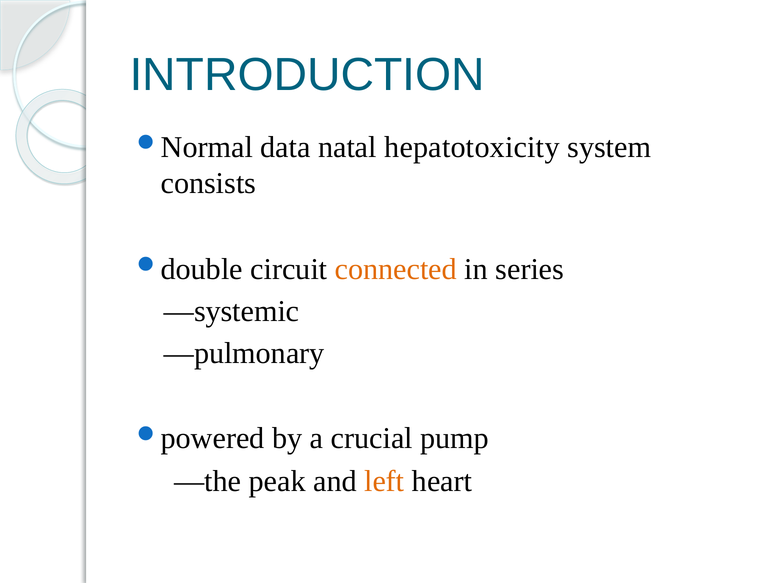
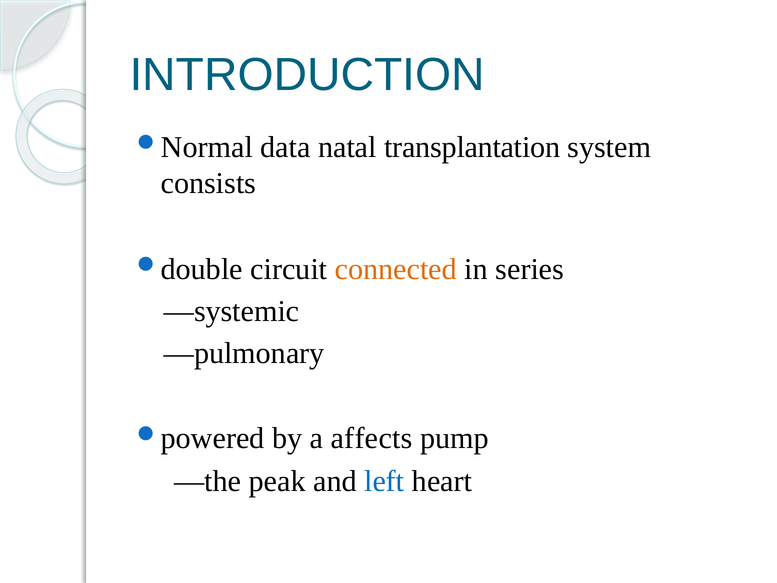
hepatotoxicity: hepatotoxicity -> transplantation (472, 147)
crucial: crucial -> affects (372, 438)
left colour: orange -> blue (384, 481)
